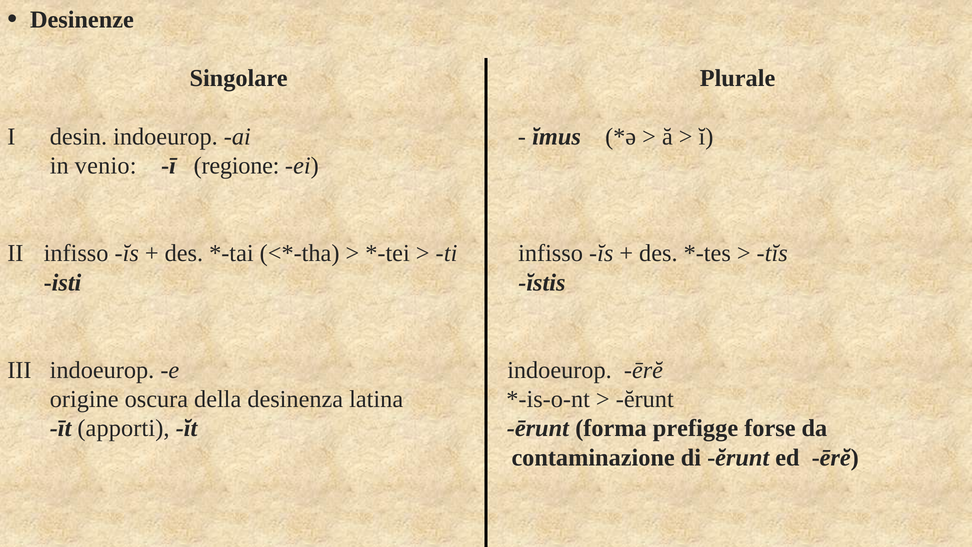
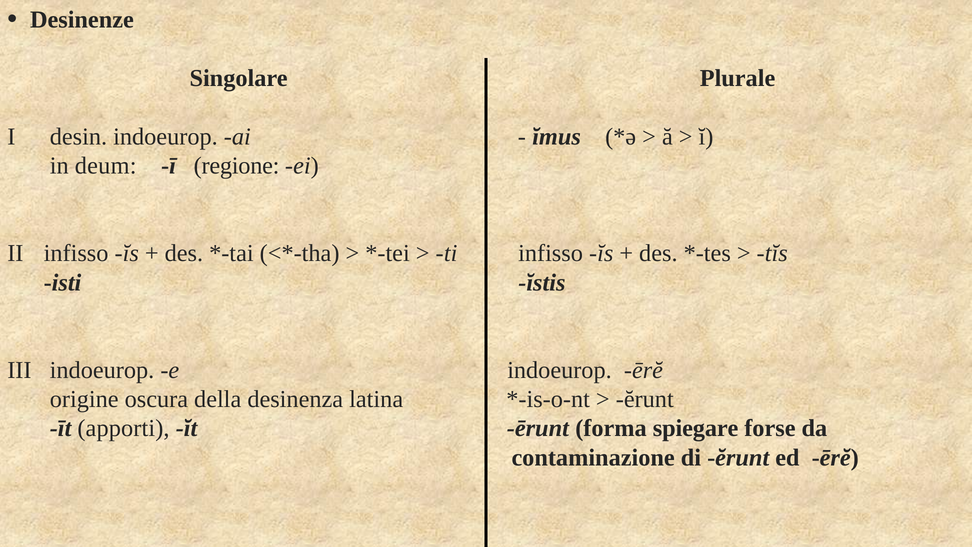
venio: venio -> deum (106, 166)
prefigge: prefigge -> spiegare (696, 428)
